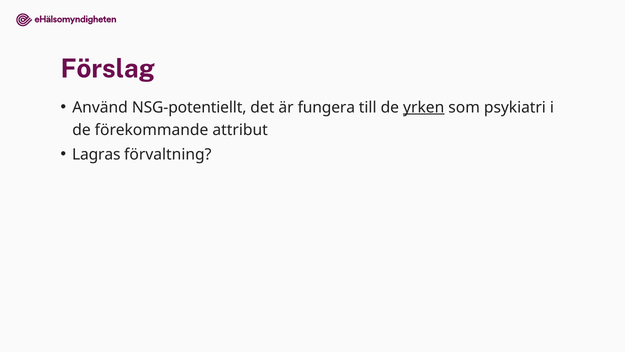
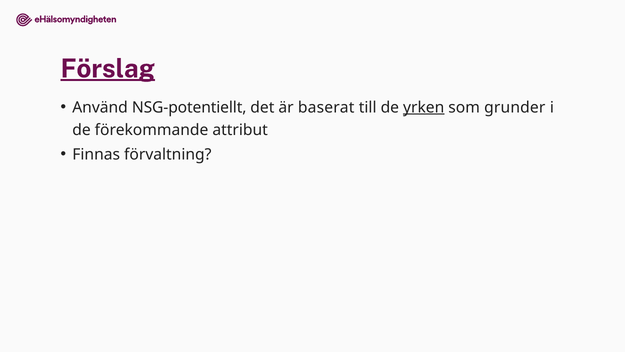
Förslag underline: none -> present (108, 69)
fungera: fungera -> baserat (326, 107)
psykiatri: psykiatri -> grunder (515, 107)
Lagras: Lagras -> Finnas (96, 154)
